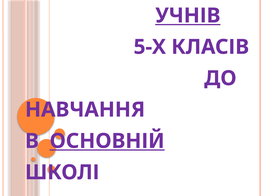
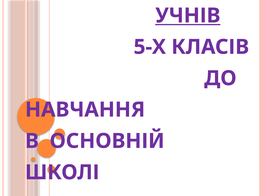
ОСНОВНІЙ underline: present -> none (107, 141)
